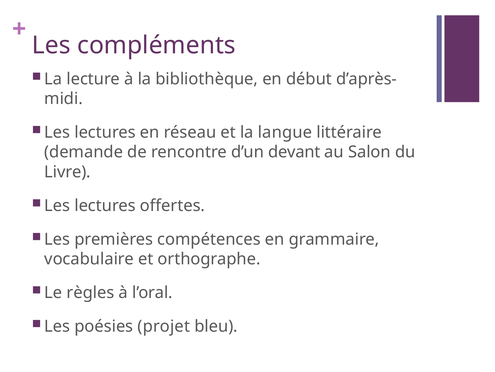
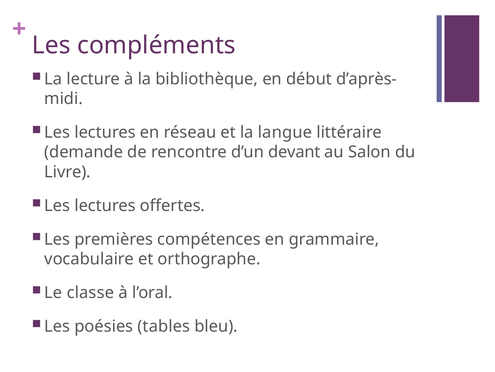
règles: règles -> classe (90, 292)
projet: projet -> tables (164, 326)
